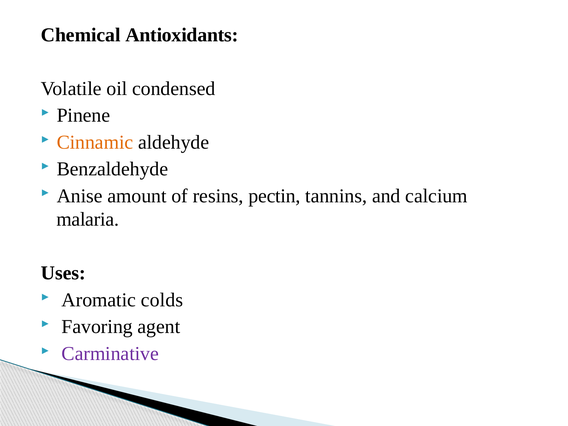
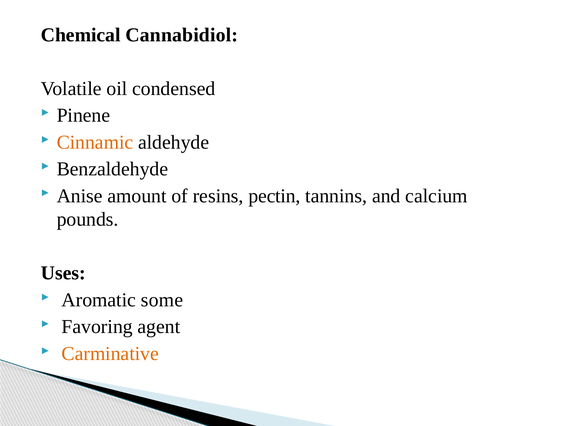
Antioxidants: Antioxidants -> Cannabidiol (182, 35)
malaria: malaria -> pounds (88, 219)
colds: colds -> some (162, 300)
Carminative colour: purple -> orange (110, 354)
